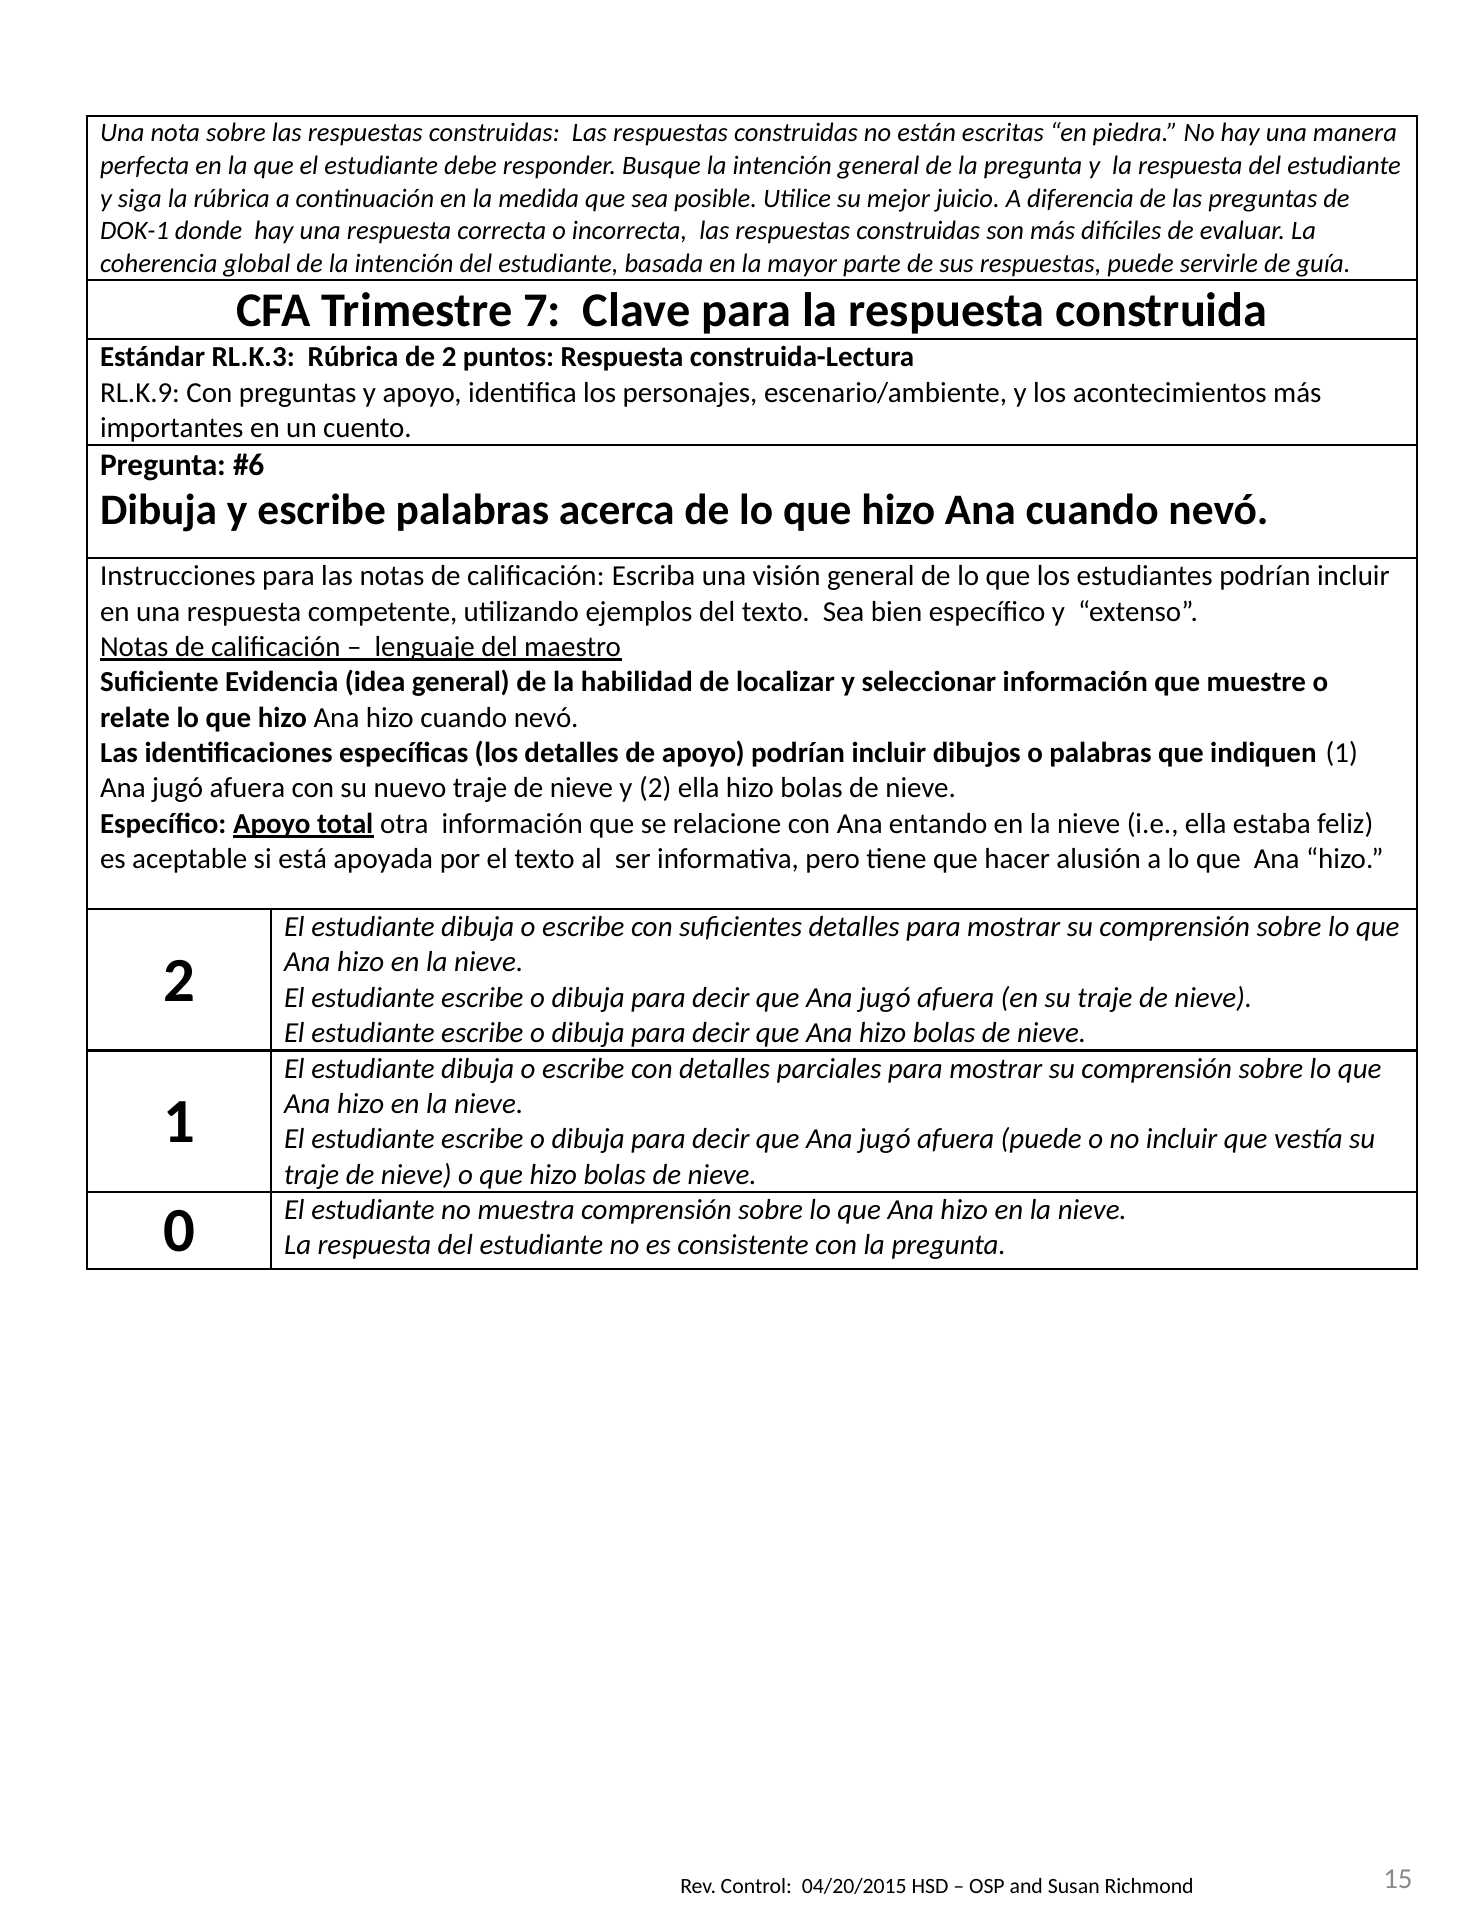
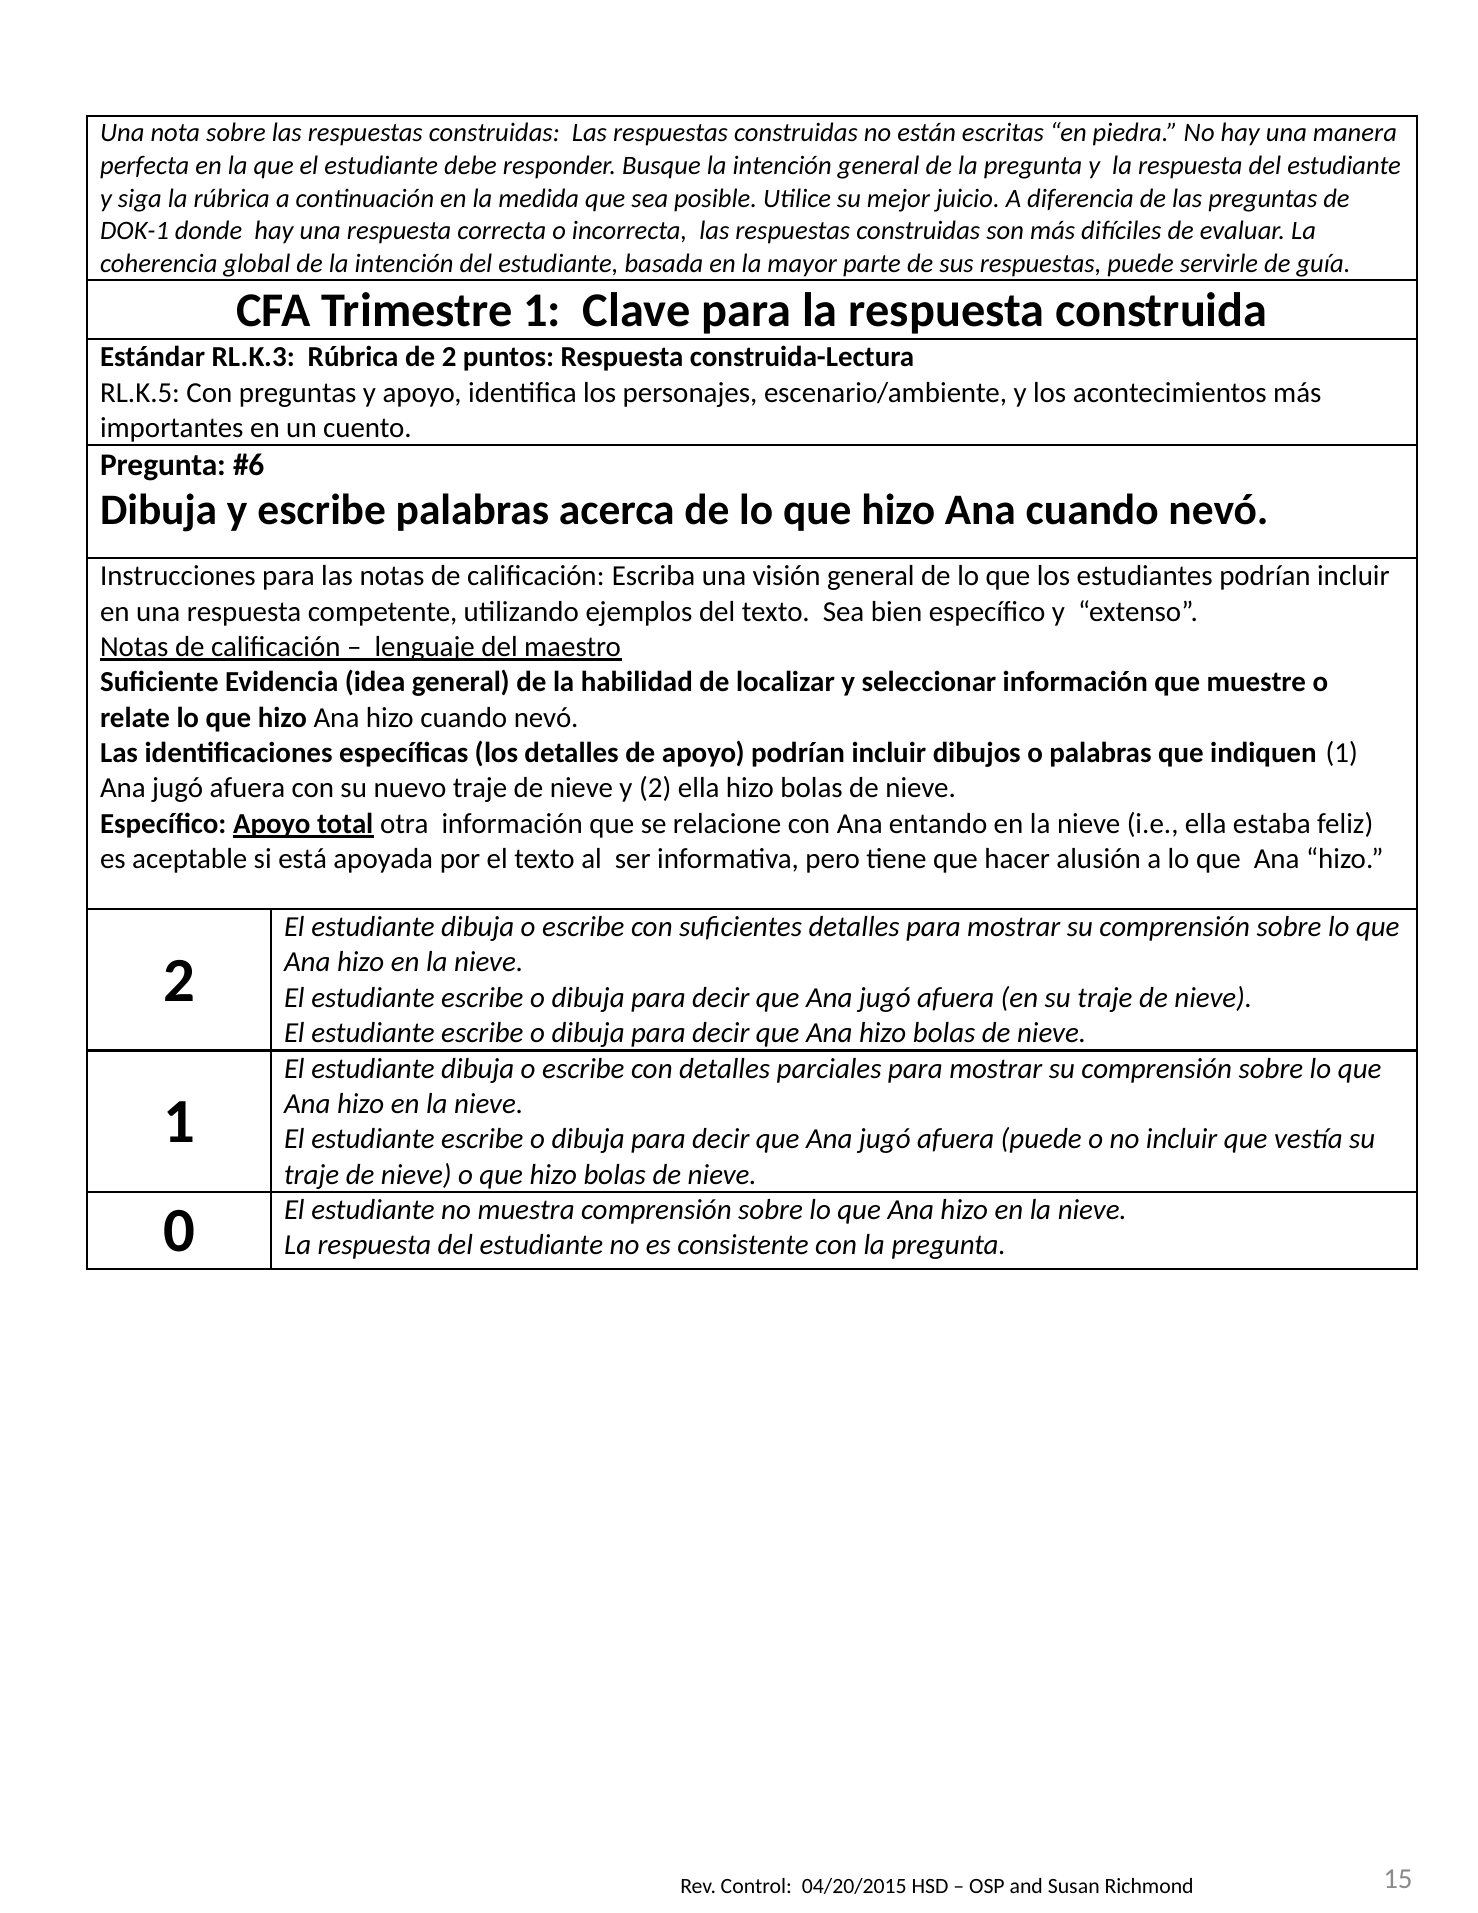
Trimestre 7: 7 -> 1 (542, 310)
RL.K.9: RL.K.9 -> RL.K.5 (140, 392)
